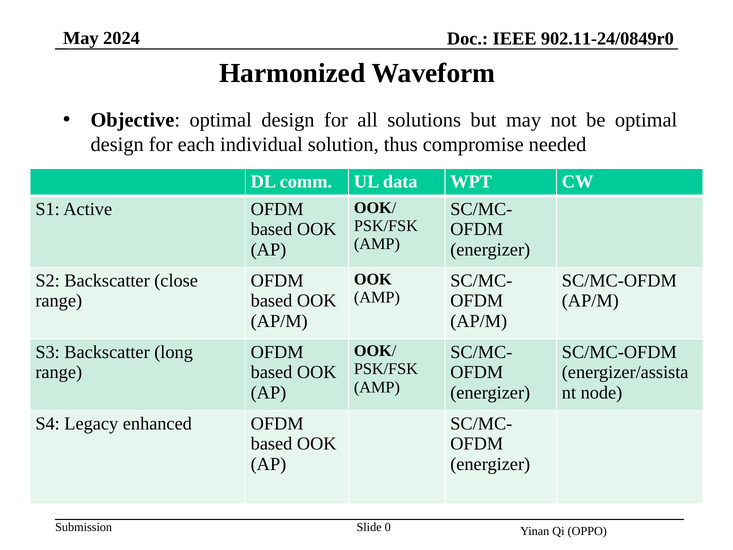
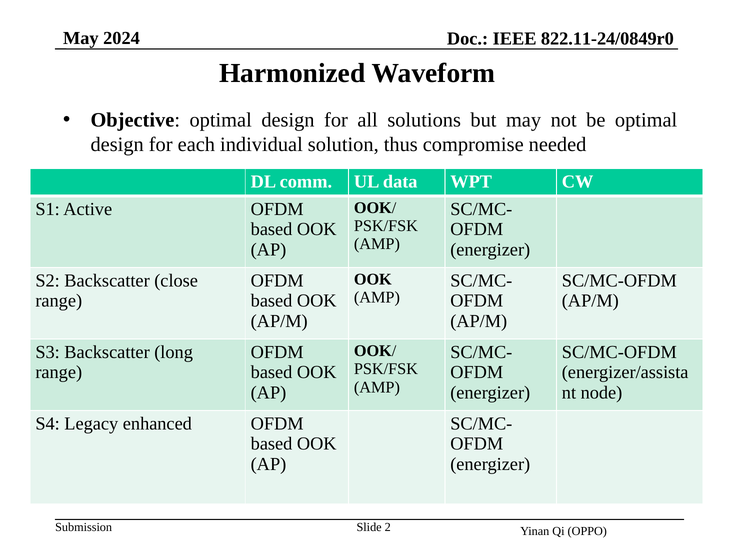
902.11-24/0849r0: 902.11-24/0849r0 -> 822.11-24/0849r0 (607, 39)
0: 0 -> 2 (388, 527)
